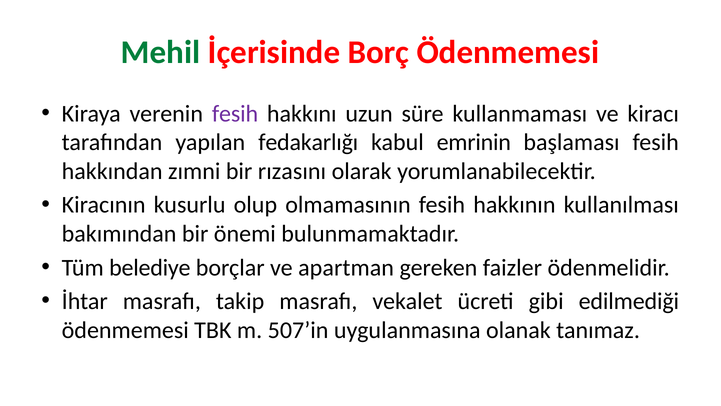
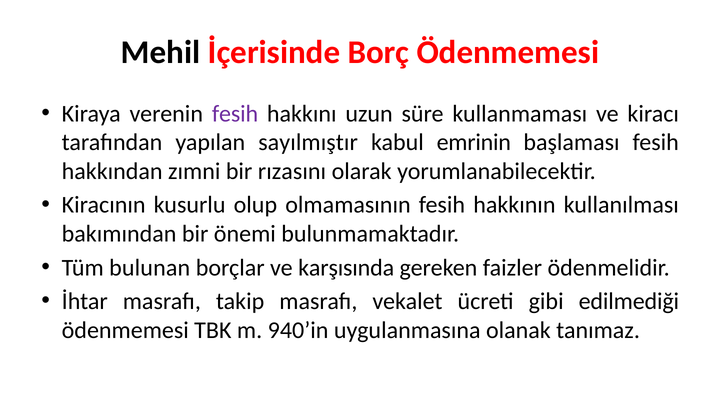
Mehil colour: green -> black (161, 52)
fedakarlığı: fedakarlığı -> sayılmıştır (308, 142)
belediye: belediye -> bulunan (150, 267)
apartman: apartman -> karşısında (346, 267)
507’in: 507’in -> 940’in (298, 330)
